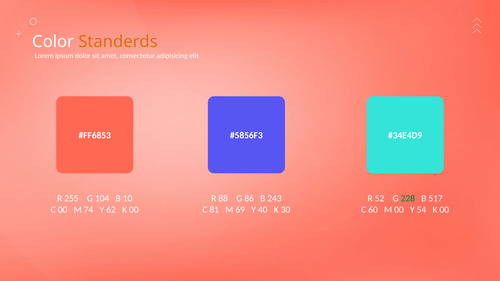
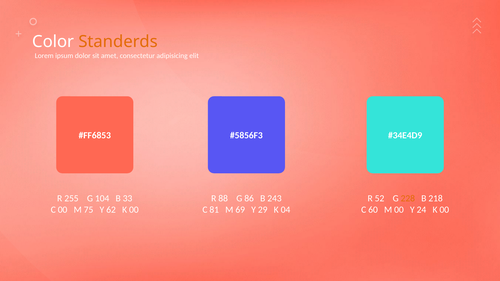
10: 10 -> 33 (128, 199)
228 colour: green -> orange (408, 199)
517: 517 -> 218 (436, 199)
74: 74 -> 75 (89, 210)
40: 40 -> 29 (263, 210)
30: 30 -> 04 (286, 210)
54: 54 -> 24 (421, 210)
